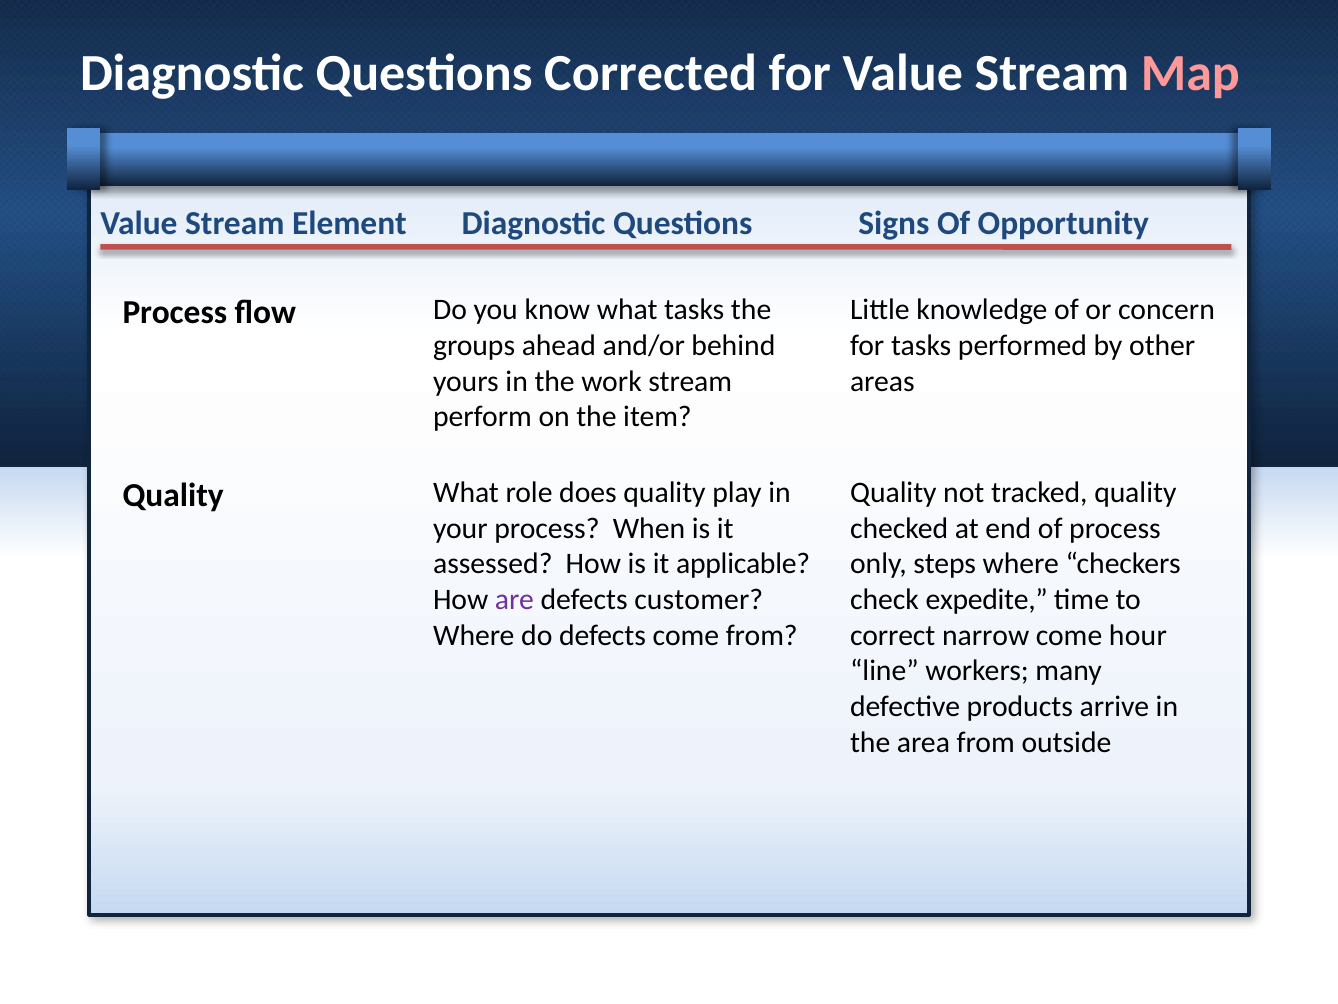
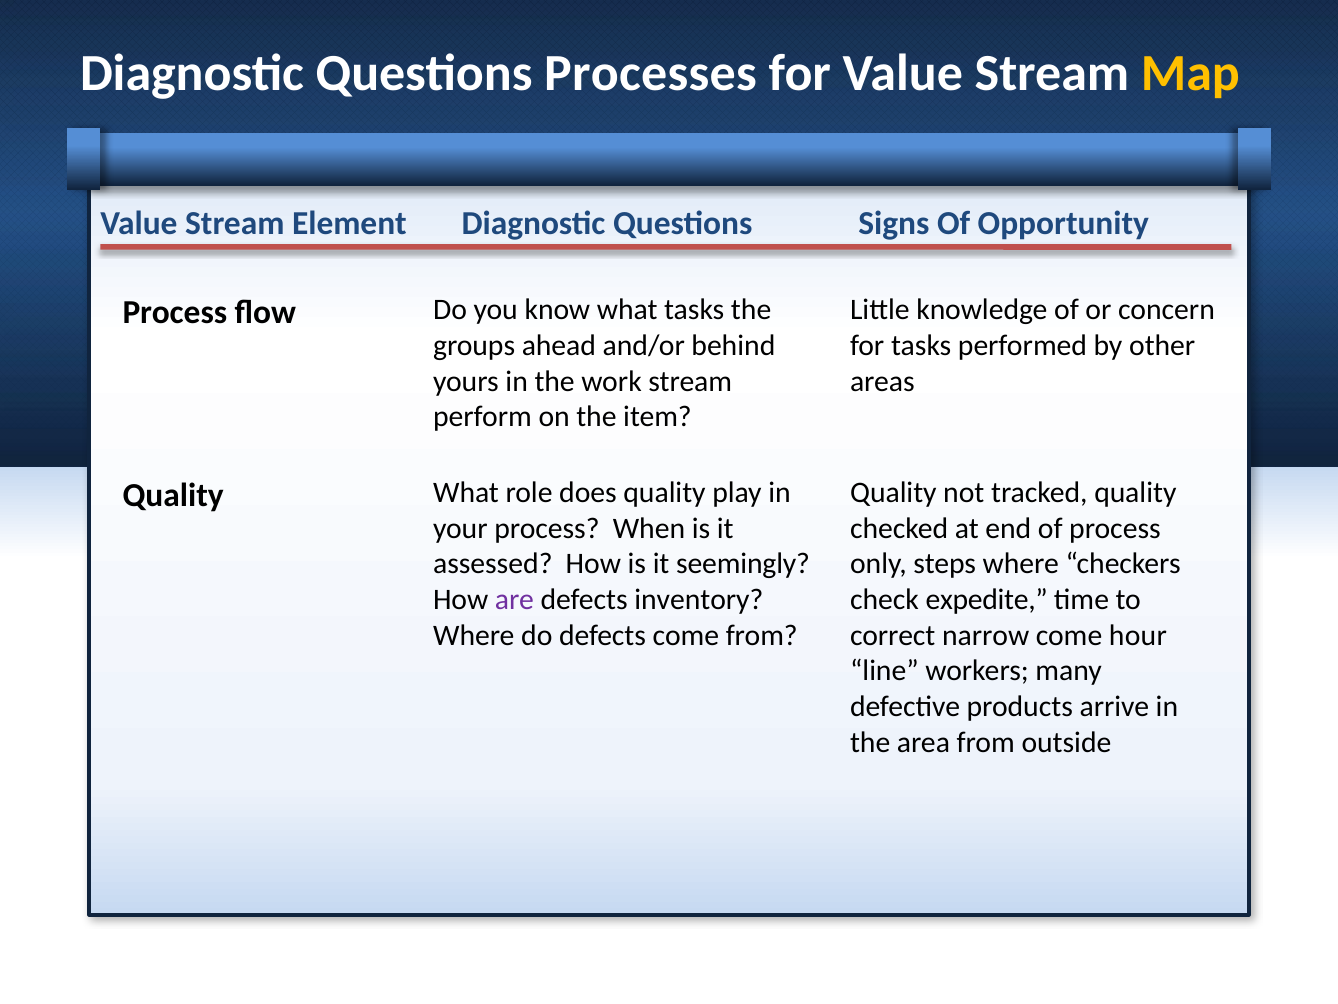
Corrected: Corrected -> Processes (650, 74)
Map colour: pink -> yellow (1190, 74)
applicable: applicable -> seemingly (743, 564)
customer: customer -> inventory (699, 599)
